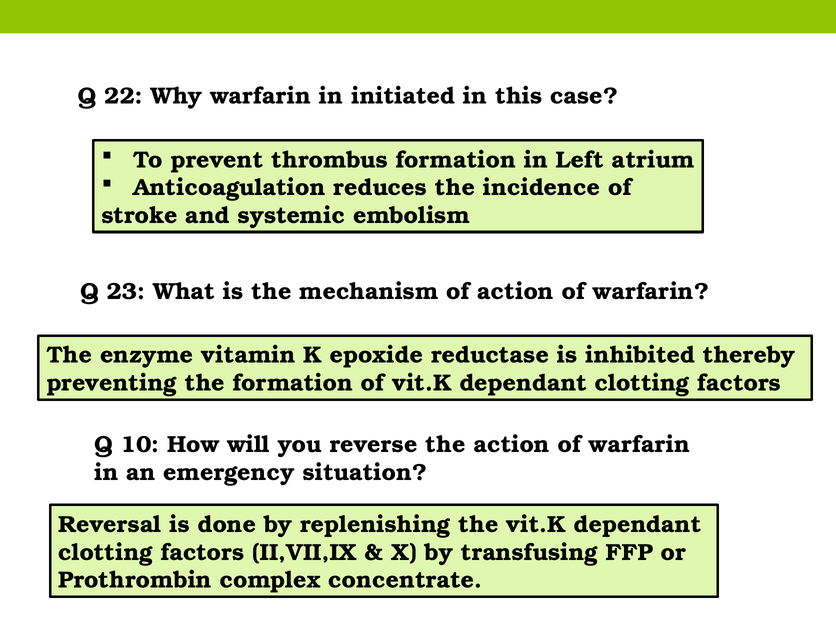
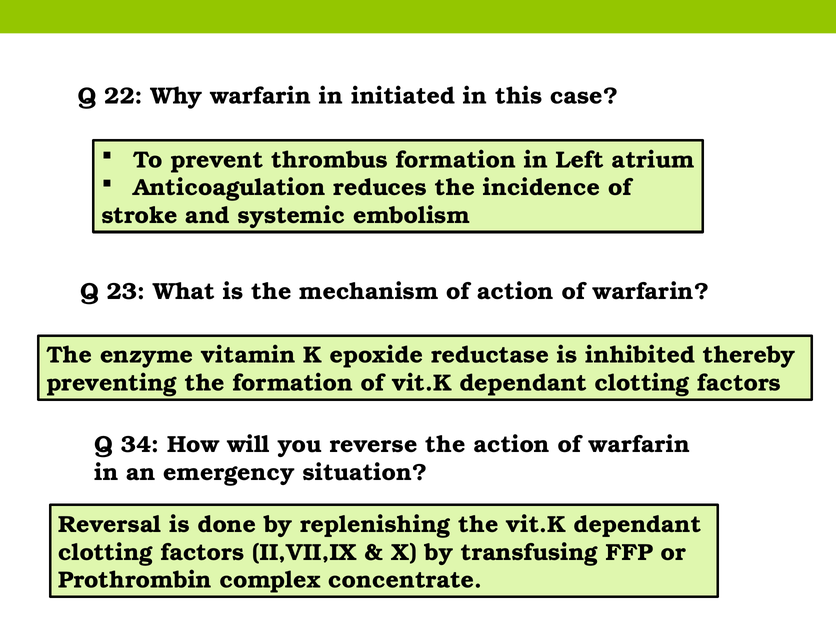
10: 10 -> 34 (140, 445)
